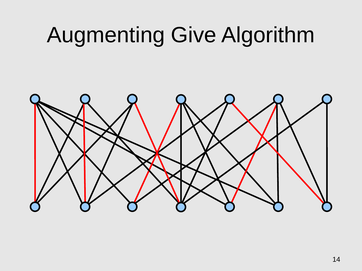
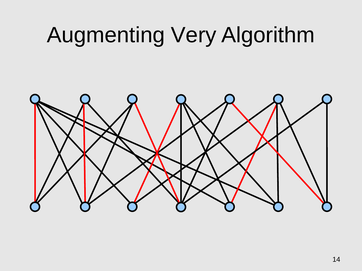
Give: Give -> Very (194, 35)
